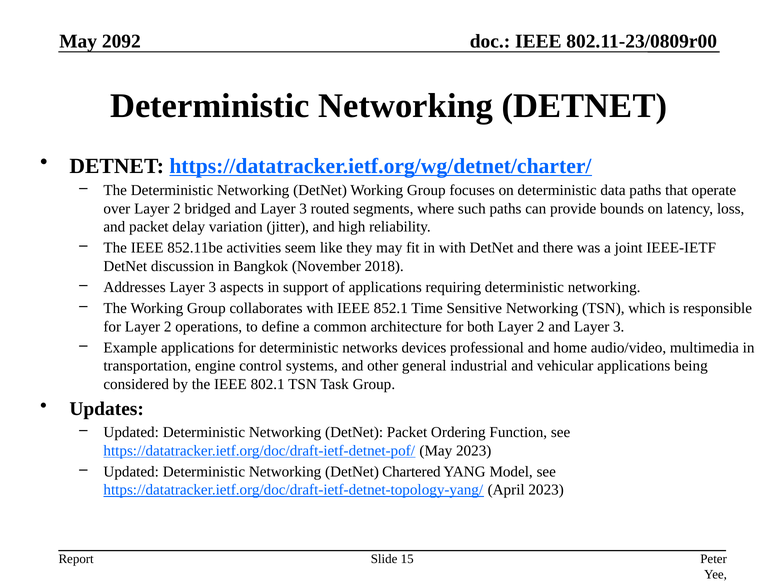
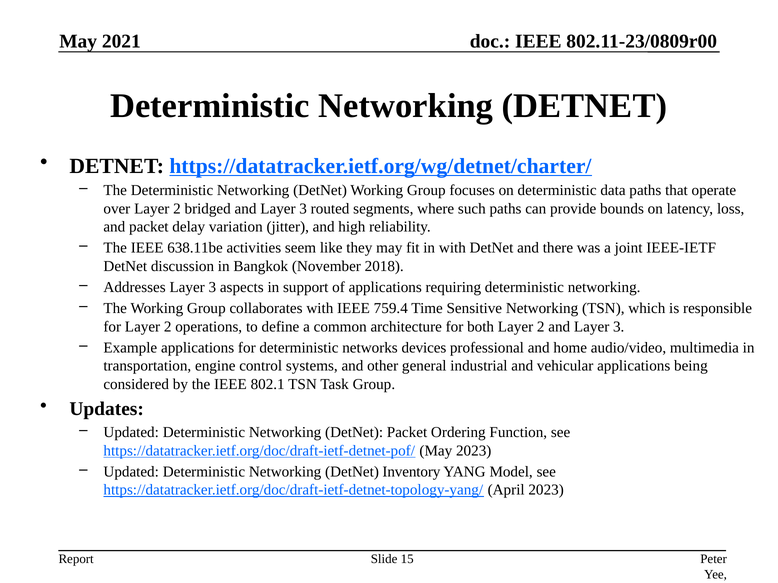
2092: 2092 -> 2021 (121, 42)
852.11be: 852.11be -> 638.11be (195, 248)
852.1: 852.1 -> 759.4 (391, 309)
Chartered: Chartered -> Inventory (411, 472)
